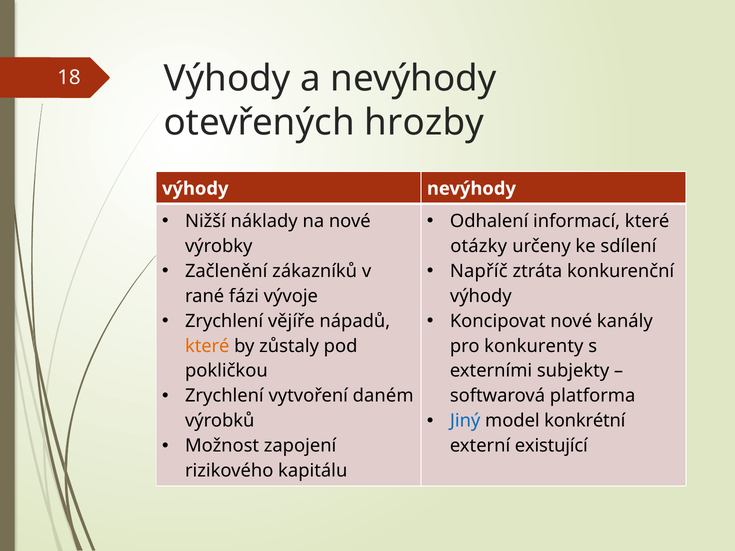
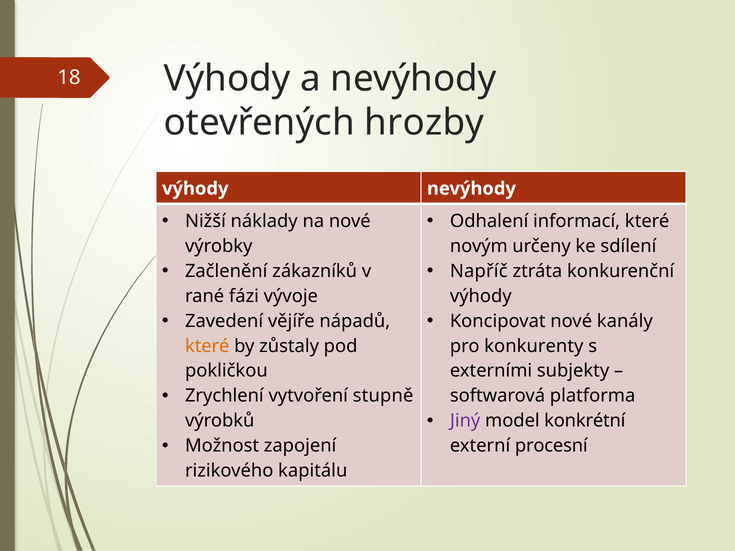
otázky: otázky -> novým (479, 246)
Zrychlení: Zrychlení -> Zavedení (224, 321)
daném: daném -> stupně (383, 396)
Jiný colour: blue -> purple (465, 421)
existující: existující -> procesní (551, 446)
